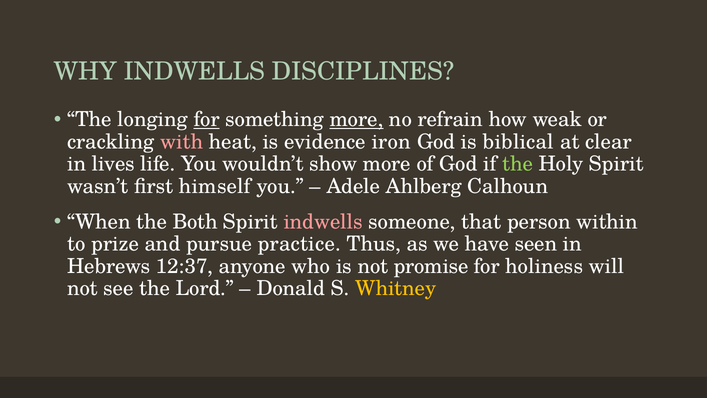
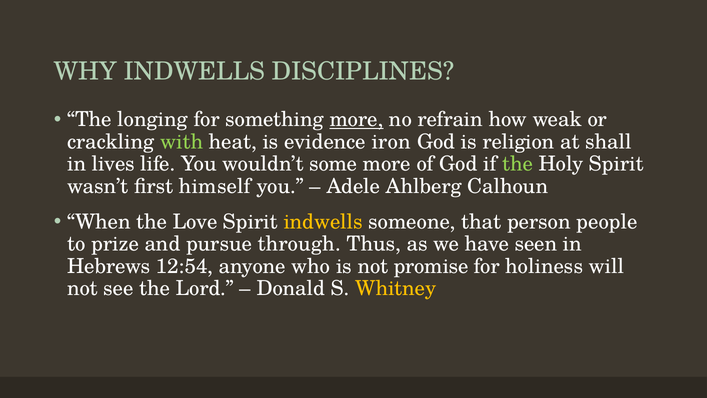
for underline: present -> none (207, 119)
with colour: pink -> light green (182, 142)
biblical: biblical -> religion (519, 142)
clear: clear -> shall (609, 142)
show: show -> some (333, 164)
Both: Both -> Love (195, 222)
indwells colour: pink -> yellow (323, 222)
within: within -> people (607, 222)
practice: practice -> through (299, 244)
12:37: 12:37 -> 12:54 (185, 266)
